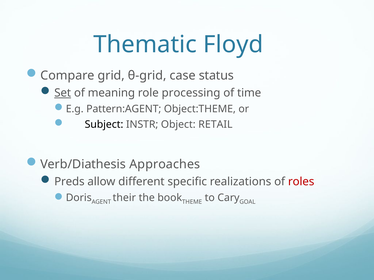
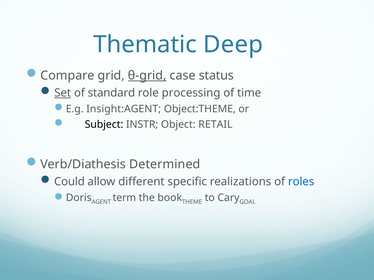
Floyd: Floyd -> Deep (233, 45)
θ-grid underline: none -> present (147, 76)
meaning: meaning -> standard (111, 93)
Pattern:AGENT: Pattern:AGENT -> Insight:AGENT (124, 109)
Approaches: Approaches -> Determined (165, 165)
Preds: Preds -> Could (69, 182)
roles colour: red -> blue (301, 182)
their: their -> term (124, 198)
